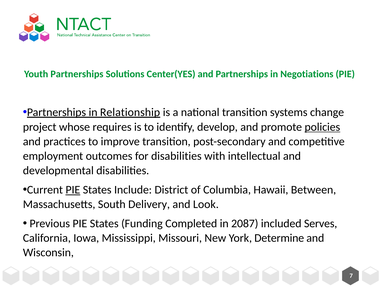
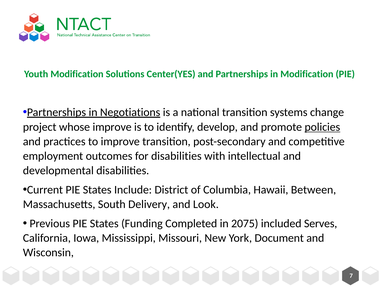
Youth Partnerships: Partnerships -> Modification (77, 74)
in Negotiations: Negotiations -> Modification (307, 74)
Relationship: Relationship -> Negotiations (130, 112)
whose requires: requires -> improve (112, 127)
PIE underline: present -> none (73, 189)
2087: 2087 -> 2075 (245, 223)
Determine: Determine -> Document (279, 238)
